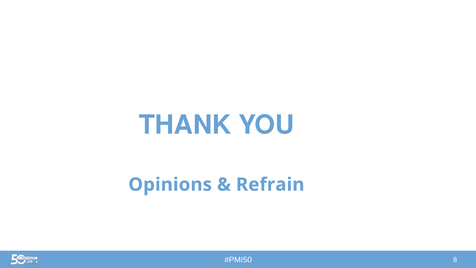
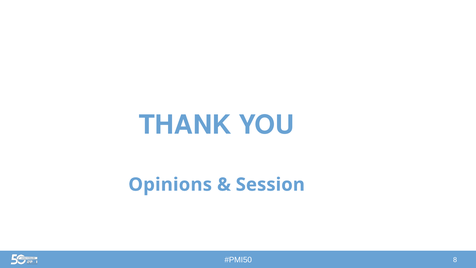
Refrain: Refrain -> Session (270, 184)
